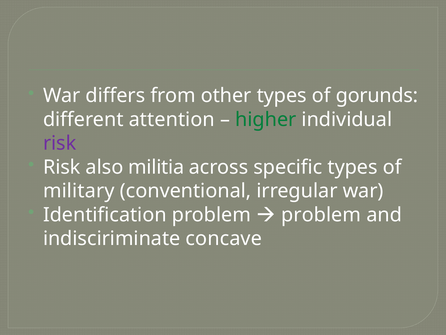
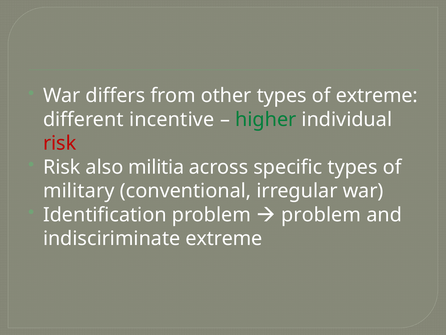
of gorunds: gorunds -> extreme (377, 96)
attention: attention -> incentive (172, 119)
risk colour: purple -> red (60, 143)
indisciriminate concave: concave -> extreme (224, 238)
